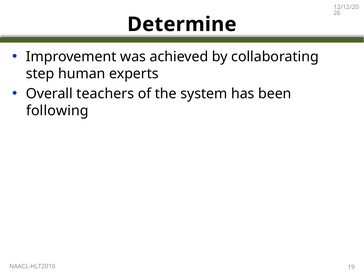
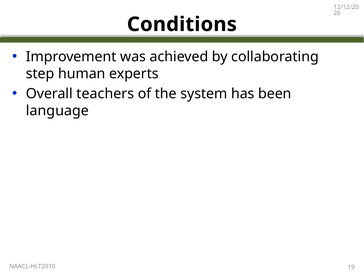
Determine: Determine -> Conditions (182, 24)
following: following -> language (57, 111)
